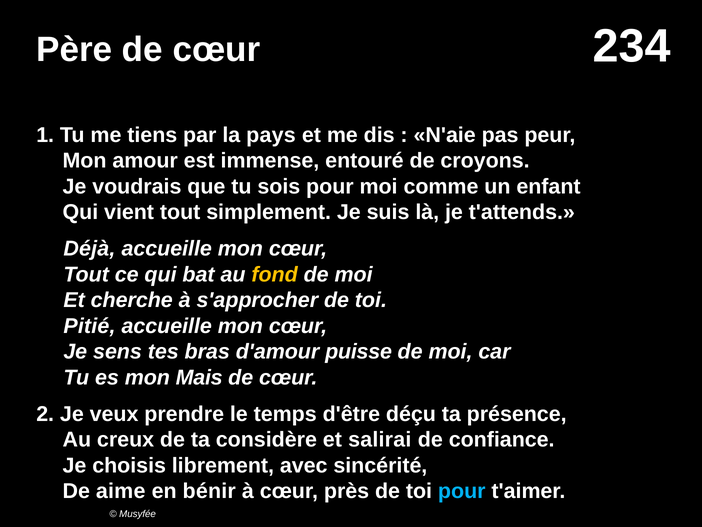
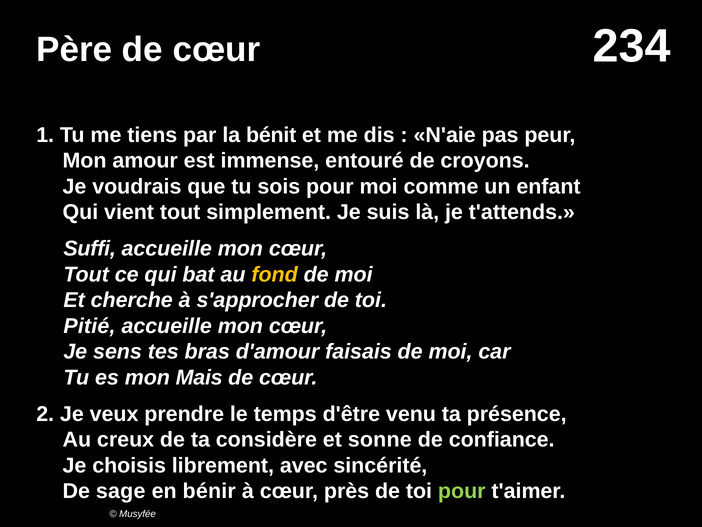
pays: pays -> bénit (271, 135)
Déjà: Déjà -> Suffi (90, 249)
puisse: puisse -> faisais (358, 351)
déçu: déçu -> venu (411, 414)
salirai: salirai -> sonne (380, 439)
aime: aime -> sage (121, 491)
pour colour: light blue -> light green (462, 491)
